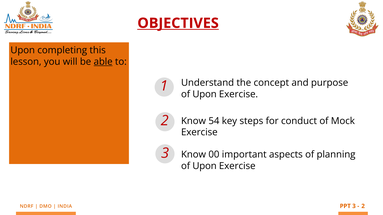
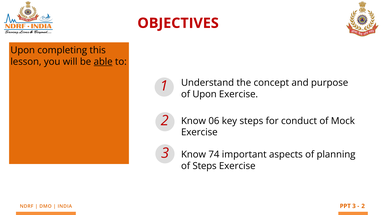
OBJECTIVES underline: present -> none (178, 23)
54: 54 -> 06 (214, 121)
00: 00 -> 74 (214, 155)
Upon: Upon -> Steps (205, 166)
